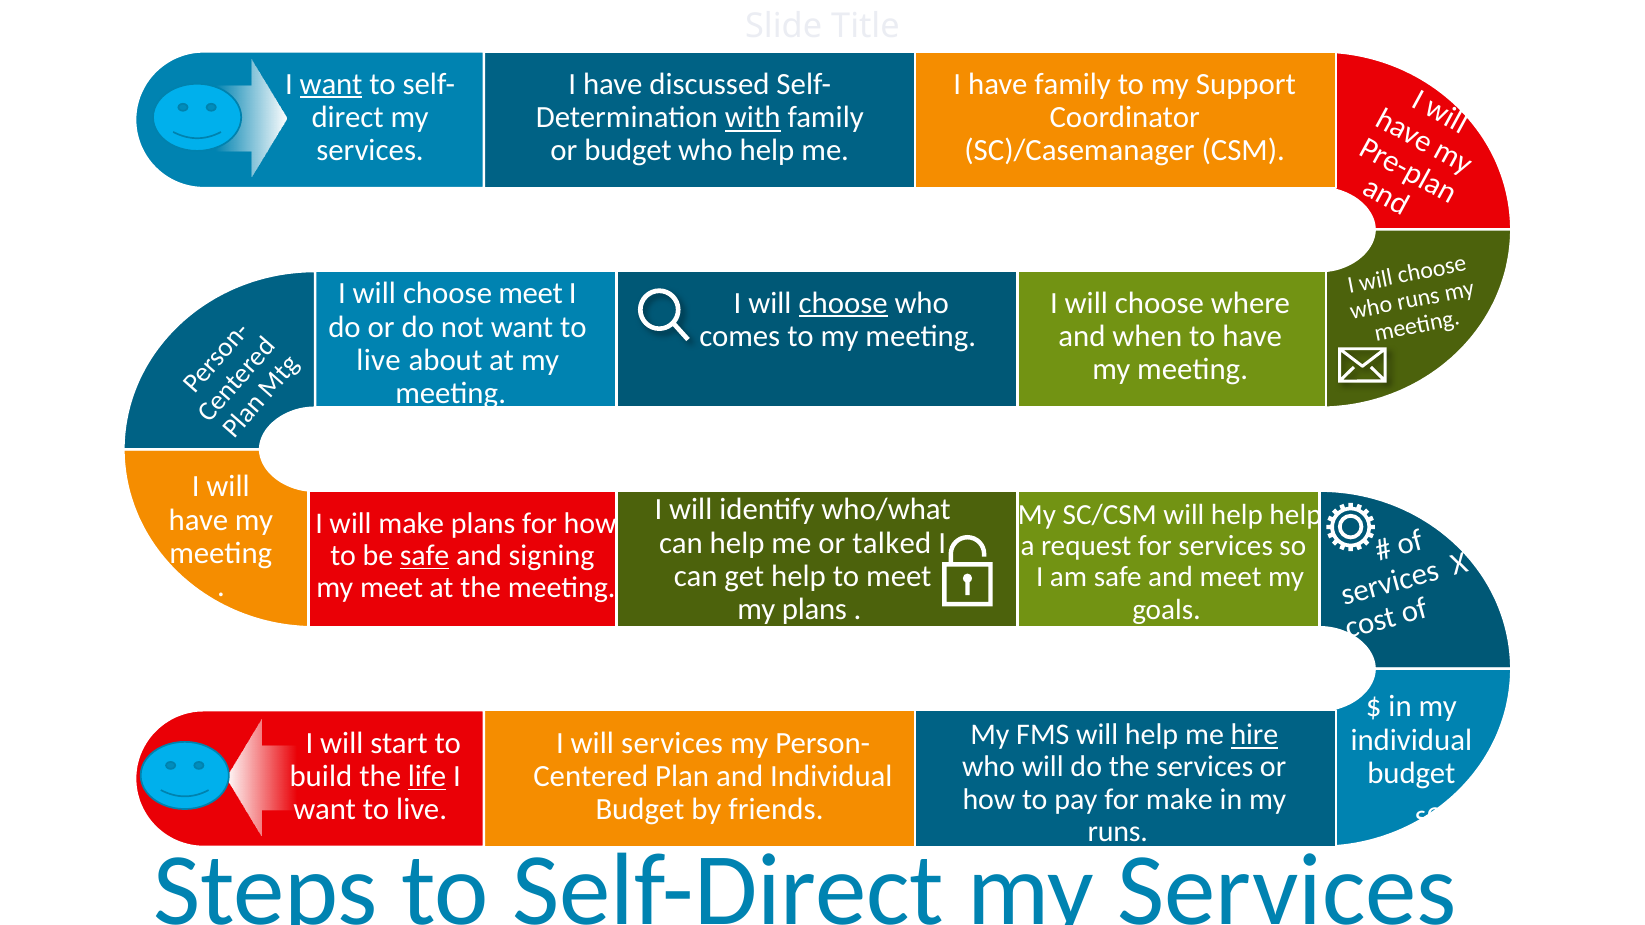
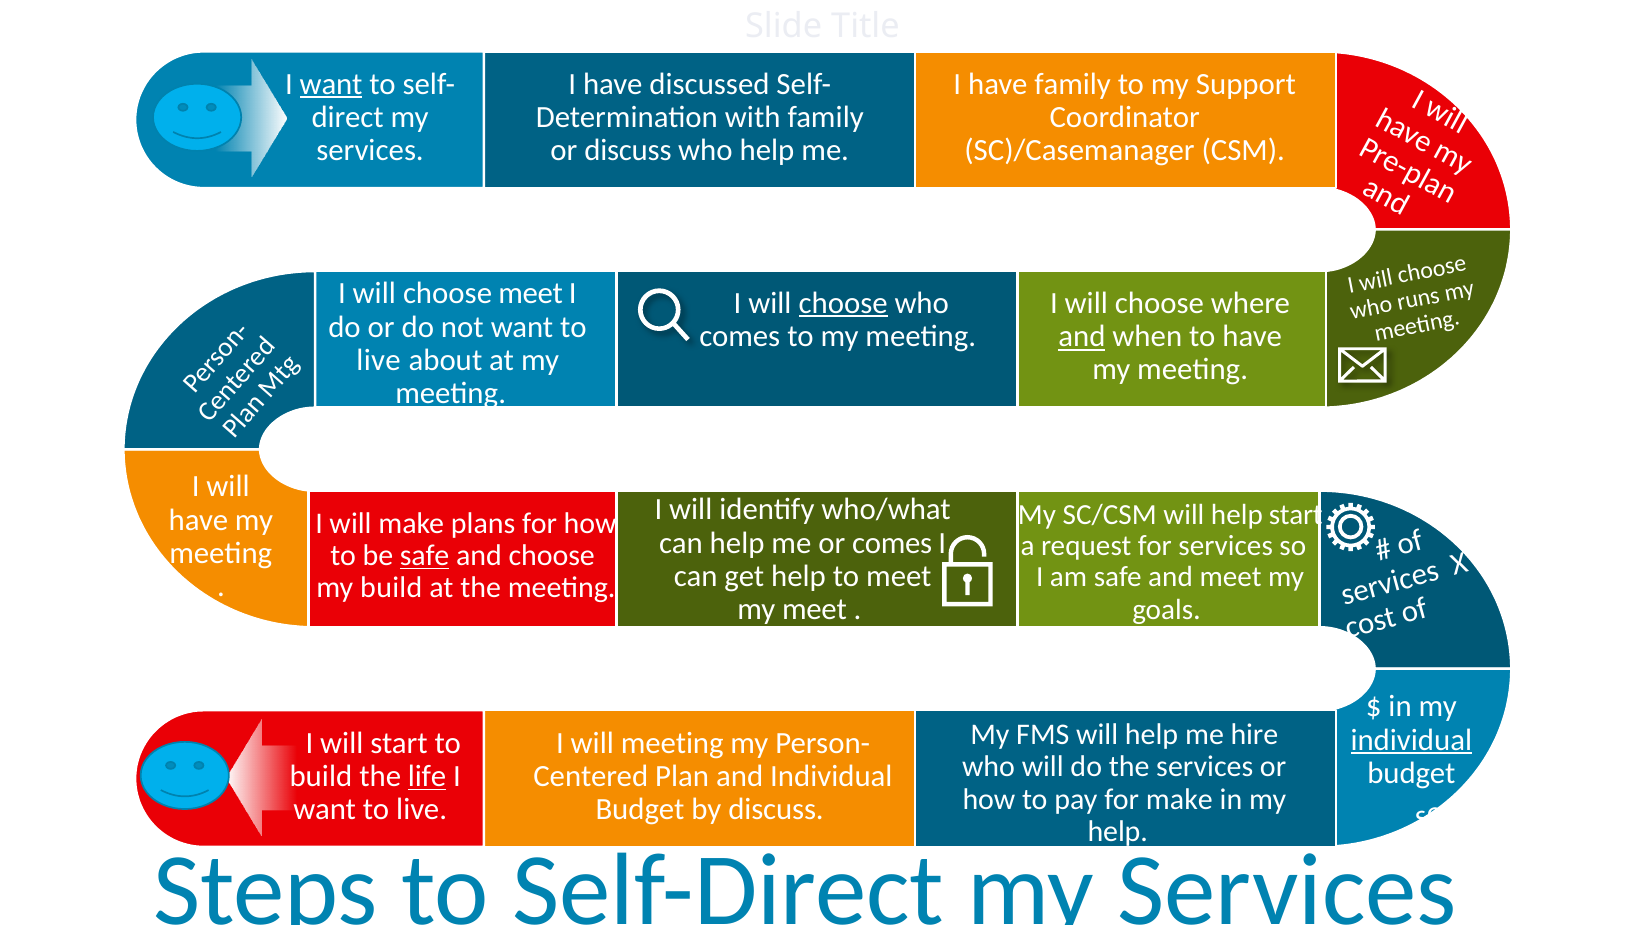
with underline: present -> none (753, 117)
or budget: budget -> discuss (628, 151)
and underline: none -> present (1082, 336)
help help: help -> start (1296, 515)
or talked: talked -> comes (892, 543)
and signing: signing -> choose (552, 556)
my meet: meet -> build (391, 588)
my plans: plans -> meet (814, 610)
hire underline: present -> none (1254, 735)
individual underline: none -> present (1411, 740)
will services: services -> meeting (672, 743)
by friends: friends -> discuss (776, 810)
runs: runs -> help (1118, 832)
